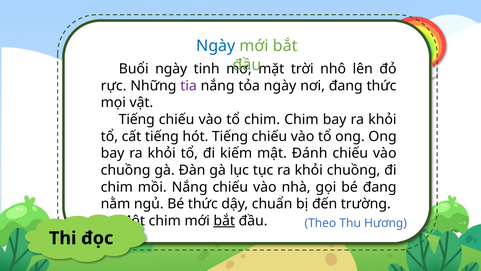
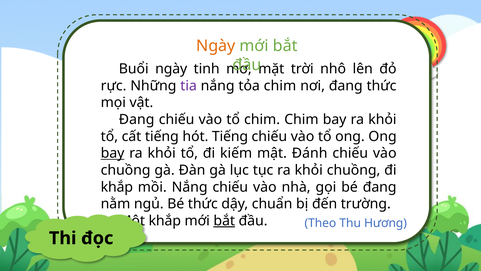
Ngày colour: blue -> orange (216, 46)
tỏa ngày: ngày -> chim (280, 86)
Tiếng: Tiếng -> Đang (137, 119)
bay underline: none -> present (113, 153)
chim: chim -> khắp (117, 187)
chim: chim -> khắp (165, 220)
